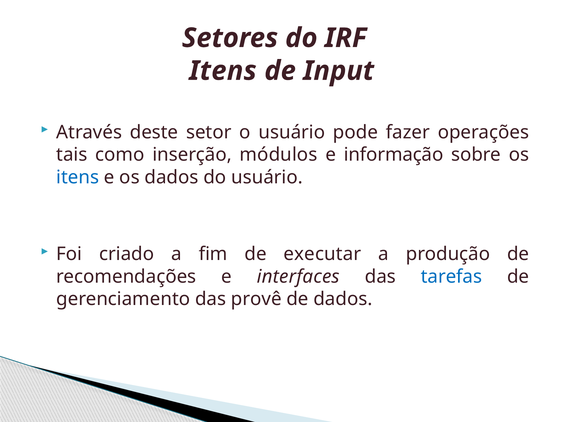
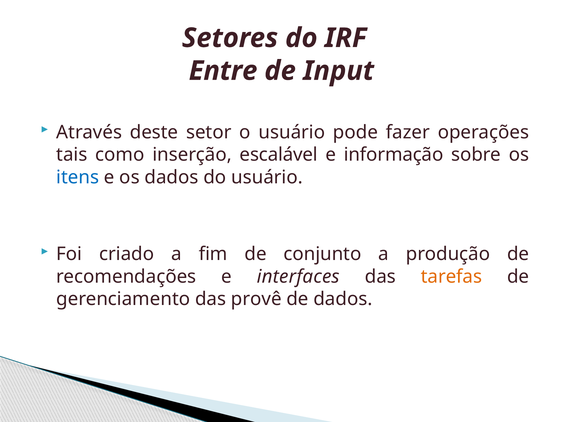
Itens: Itens -> Entre (223, 71)
módulos: módulos -> escalável (279, 155)
executar: executar -> conjunto (322, 254)
tarefas colour: blue -> orange (452, 277)
